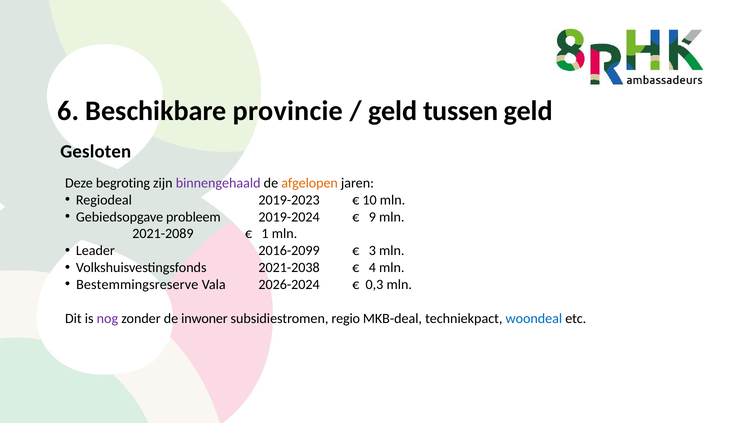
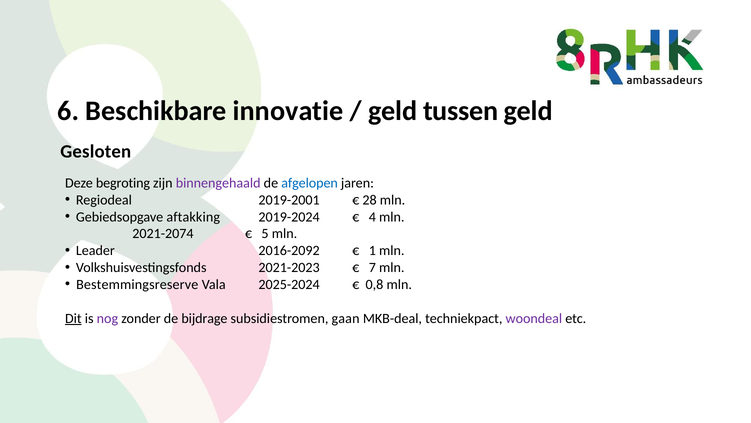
provincie: provincie -> innovatie (288, 111)
afgelopen colour: orange -> blue (310, 183)
2019-2023: 2019-2023 -> 2019-2001 (289, 200)
10: 10 -> 28 (370, 200)
probleem: probleem -> aftakking (193, 217)
9: 9 -> 4 (372, 217)
2021-2089: 2021-2089 -> 2021-2074 (163, 233)
1: 1 -> 5 (265, 233)
2016-2099: 2016-2099 -> 2016-2092 (289, 250)
3: 3 -> 1 (372, 250)
2021-2038: 2021-2038 -> 2021-2023 (289, 267)
4: 4 -> 7 (372, 267)
2026-2024: 2026-2024 -> 2025-2024 (289, 284)
0,3: 0,3 -> 0,8 (374, 284)
Dit underline: none -> present (73, 318)
inwoner: inwoner -> bijdrage (204, 318)
regio: regio -> gaan (346, 318)
woondeal colour: blue -> purple (534, 318)
